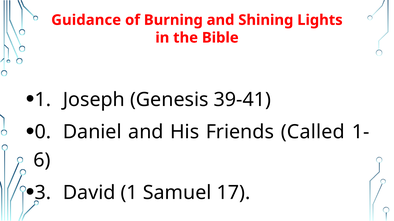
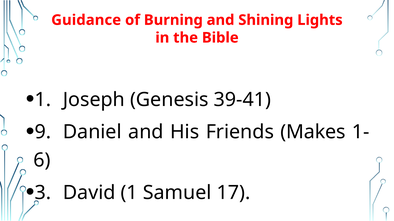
0: 0 -> 9 (43, 132)
Called: Called -> Makes (313, 132)
